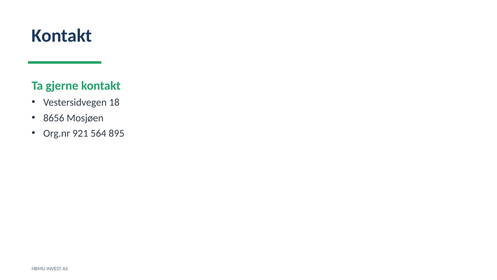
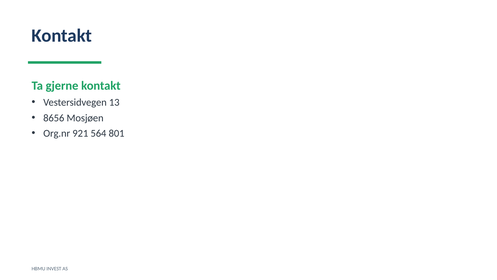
18: 18 -> 13 (114, 102)
895: 895 -> 801 (117, 133)
